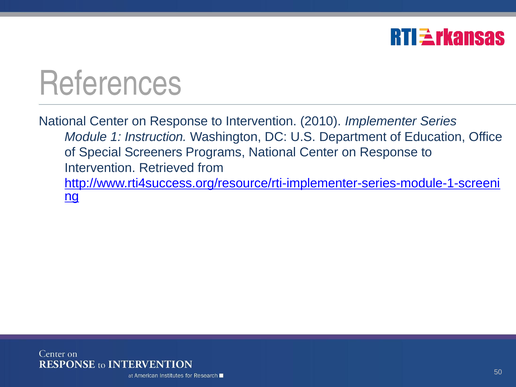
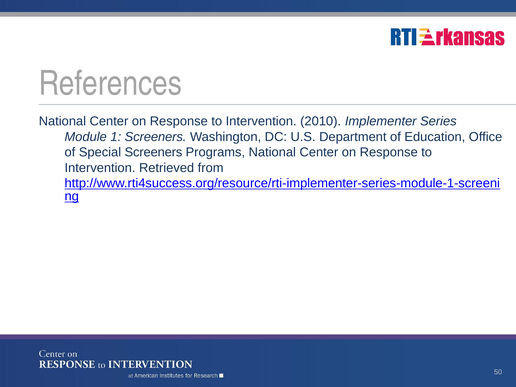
1 Instruction: Instruction -> Screeners (156, 137)
